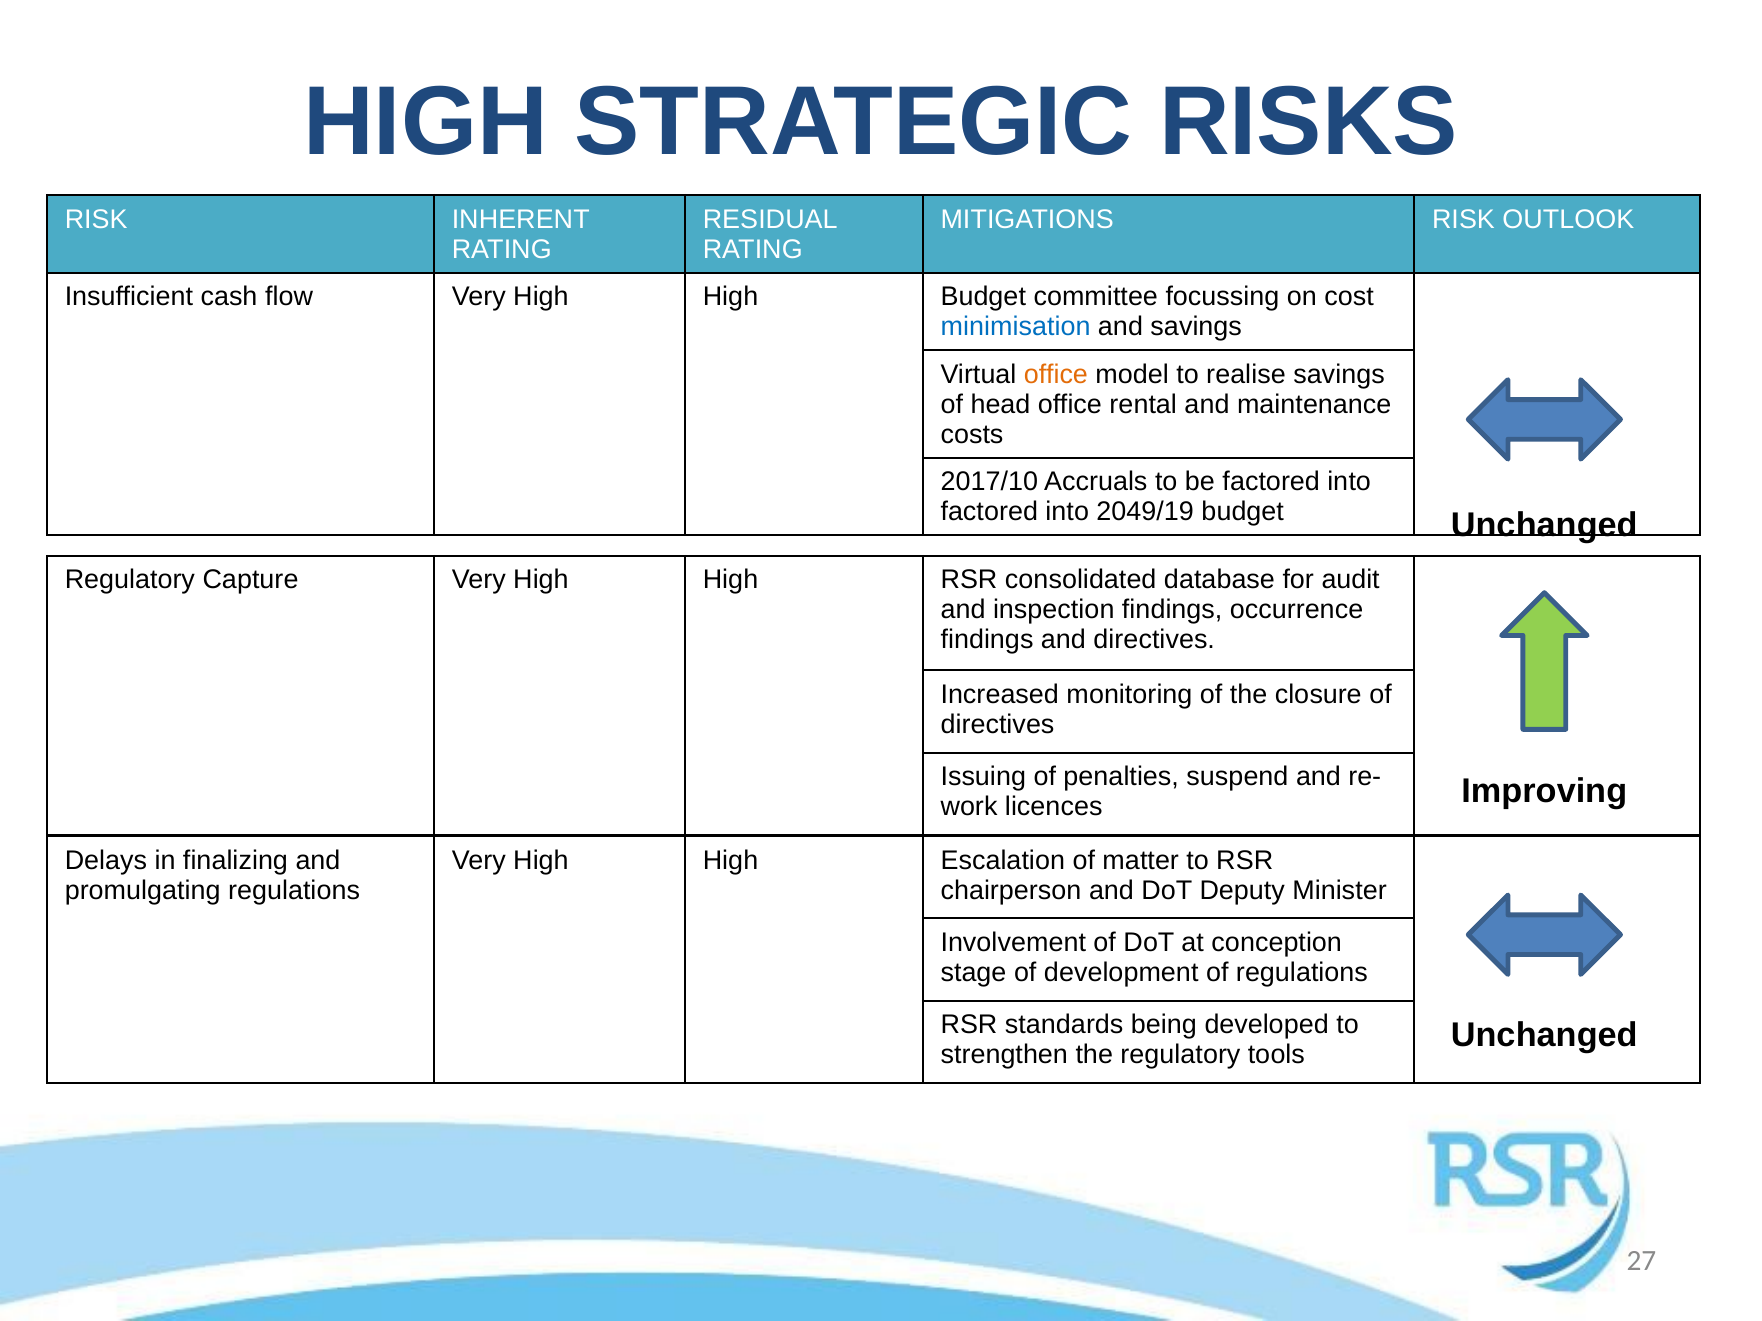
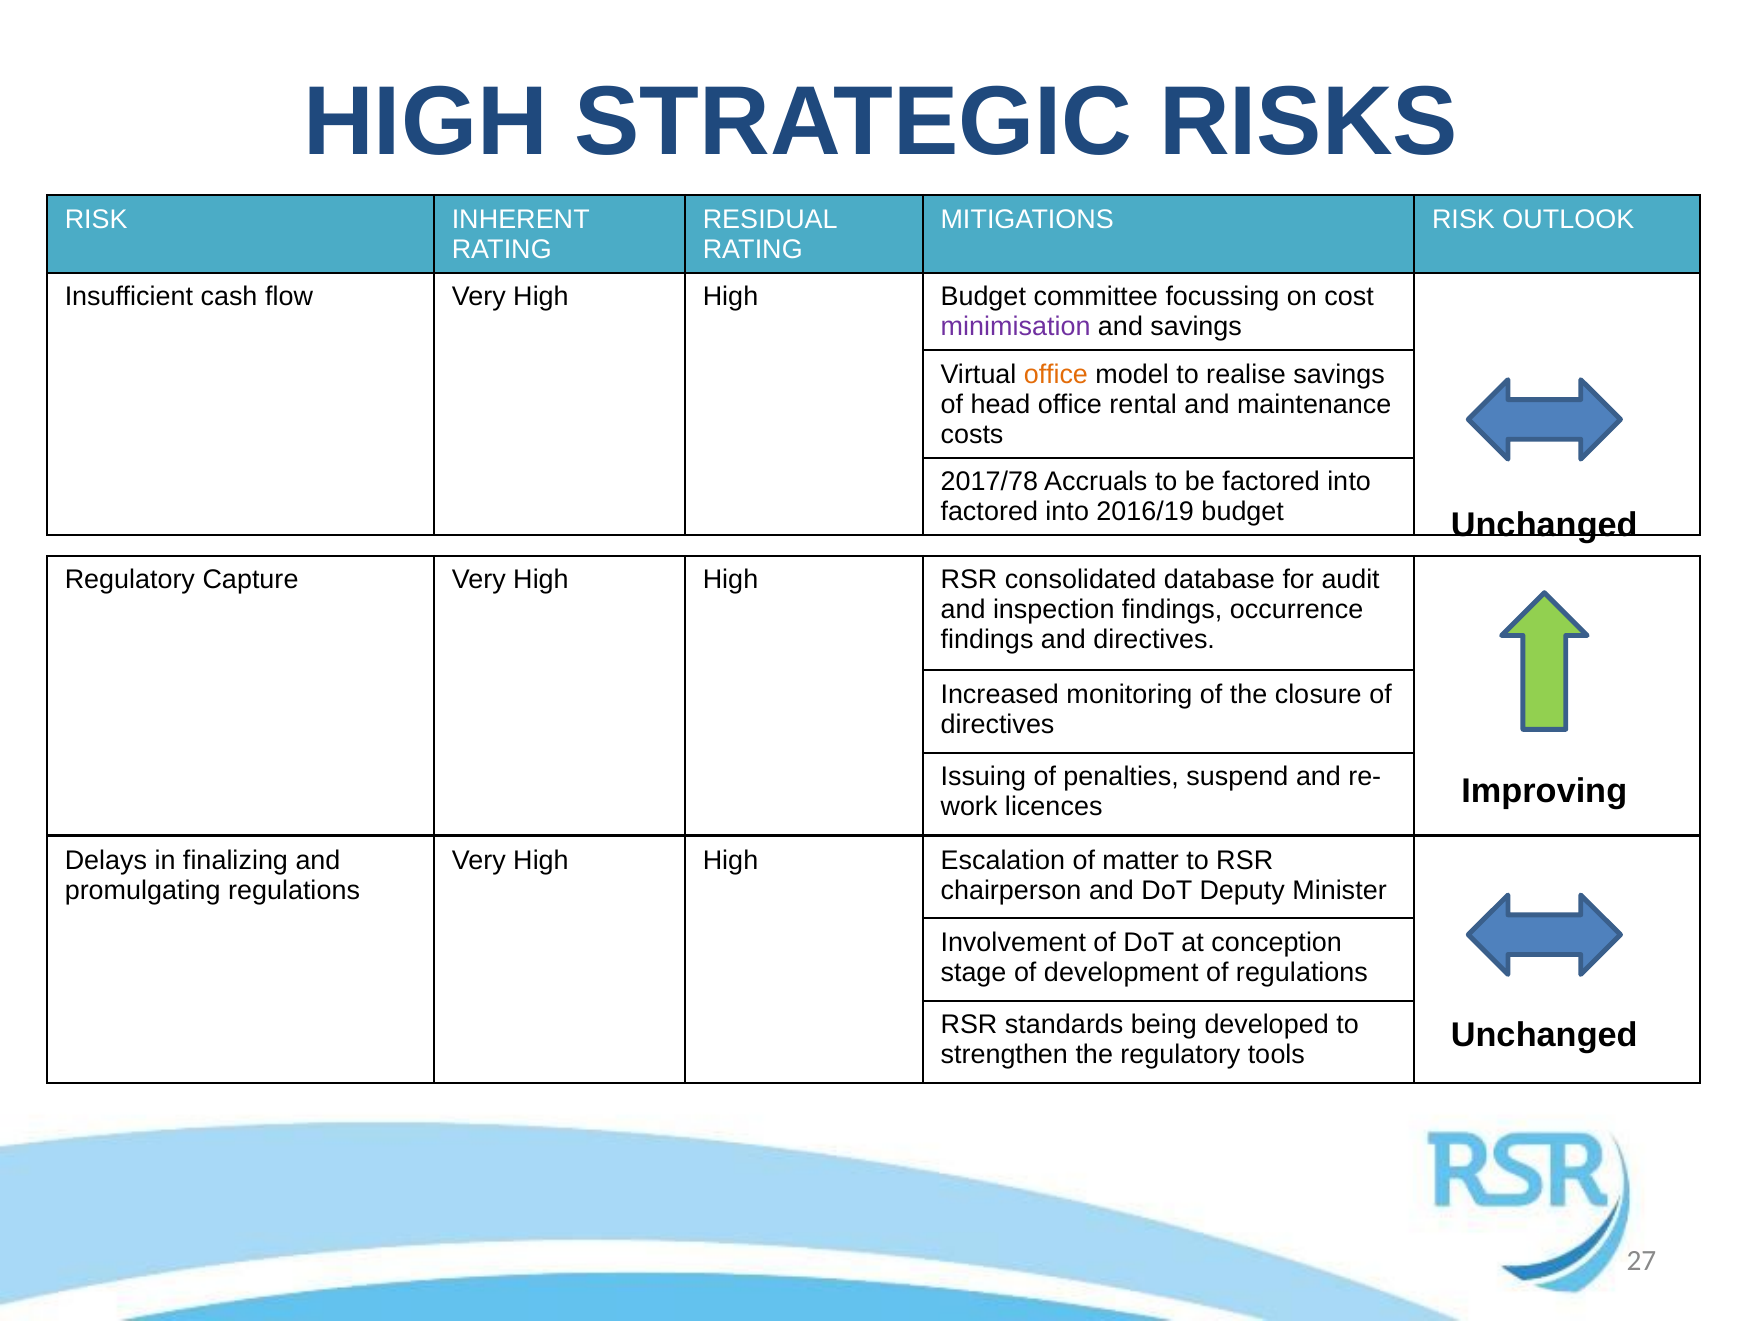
minimisation colour: blue -> purple (1016, 327)
2017/10: 2017/10 -> 2017/78 (989, 482)
2049/19: 2049/19 -> 2016/19 (1145, 512)
